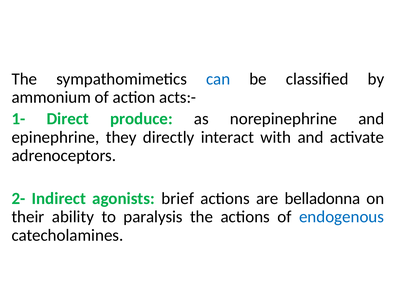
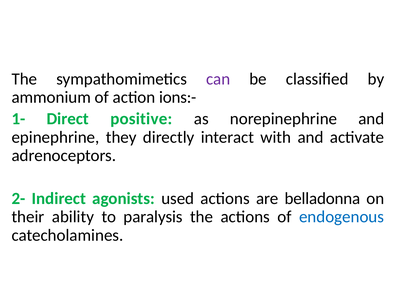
can colour: blue -> purple (218, 79)
acts:-: acts:- -> ions:- (178, 97)
produce: produce -> positive (141, 119)
brief: brief -> used (178, 198)
